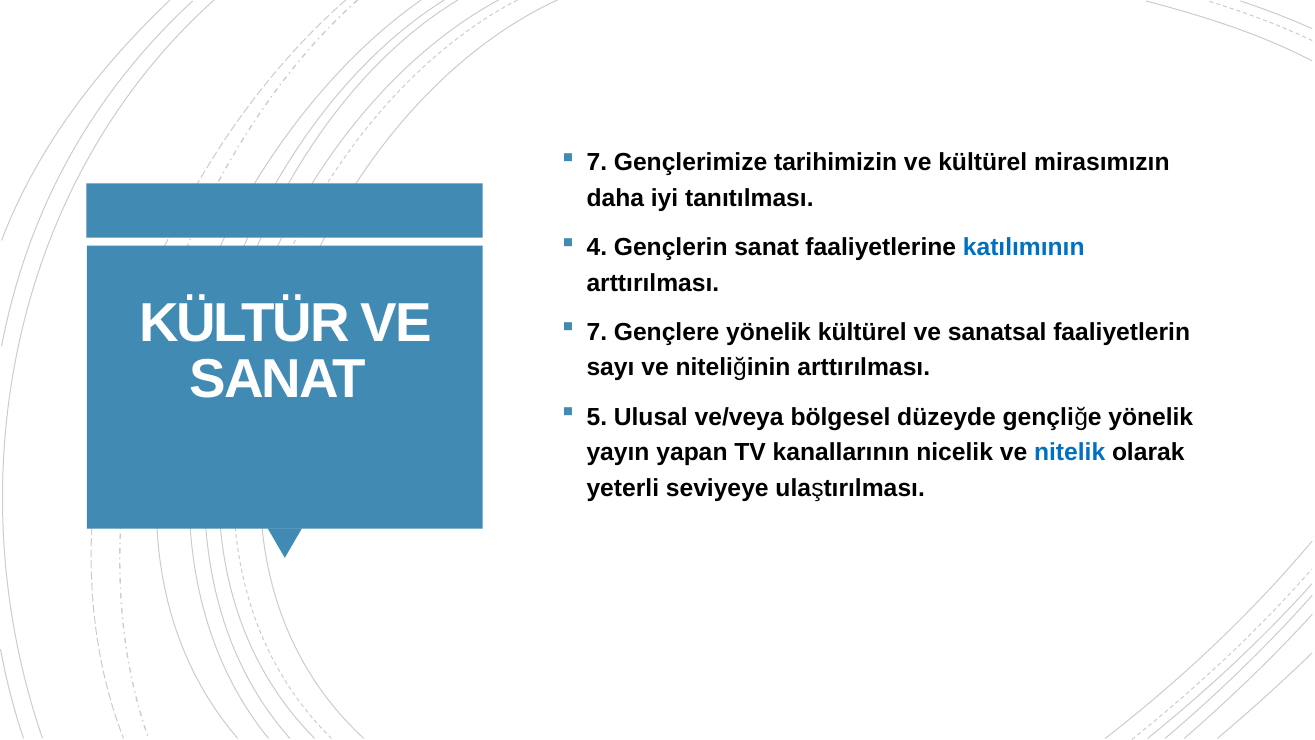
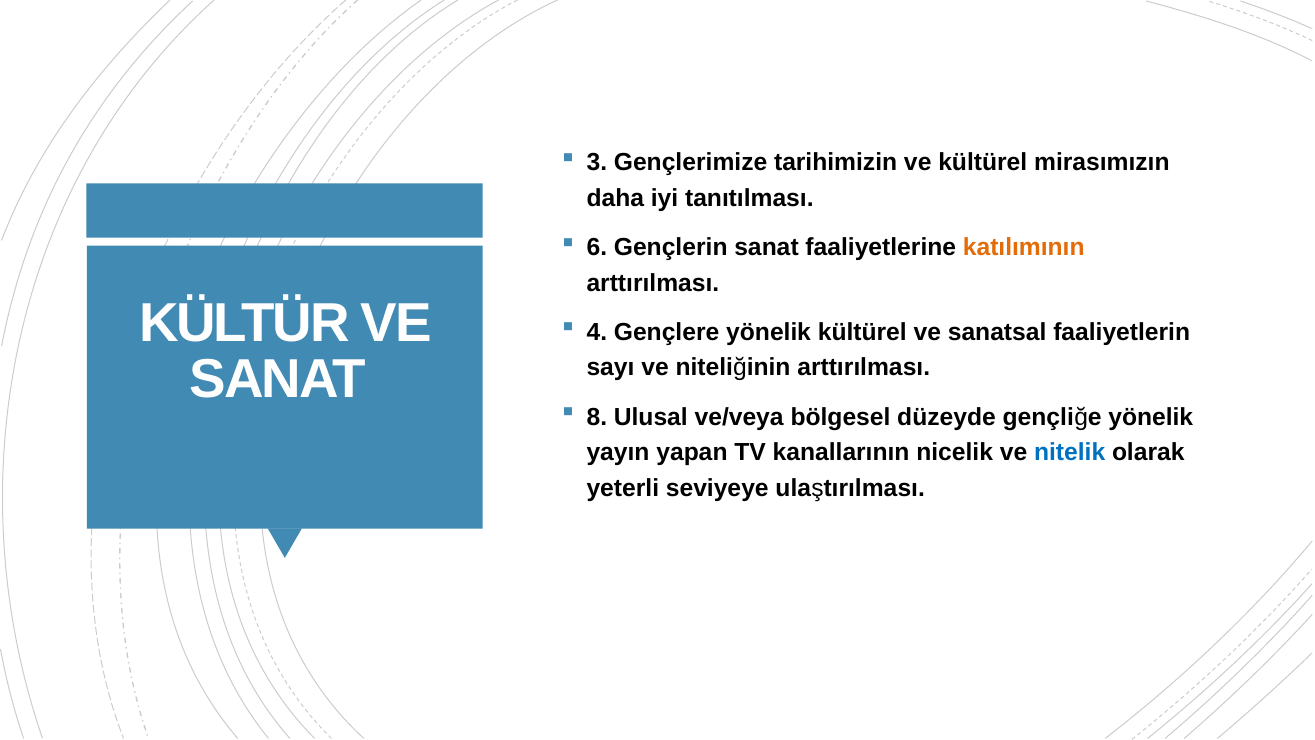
7: 7 -> 3 (597, 163)
4: 4 -> 6 (597, 247)
katılımının colour: blue -> orange (1024, 247)
7: 7 -> 4 (597, 332)
5: 5 -> 8 (597, 417)
